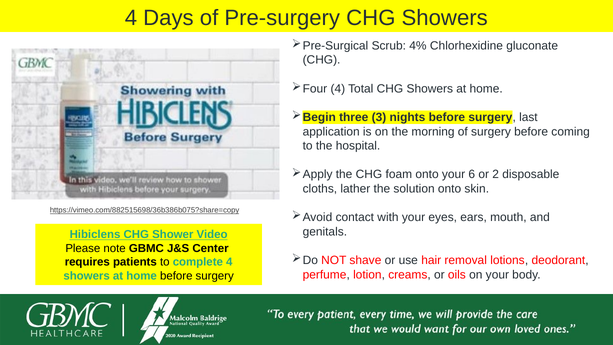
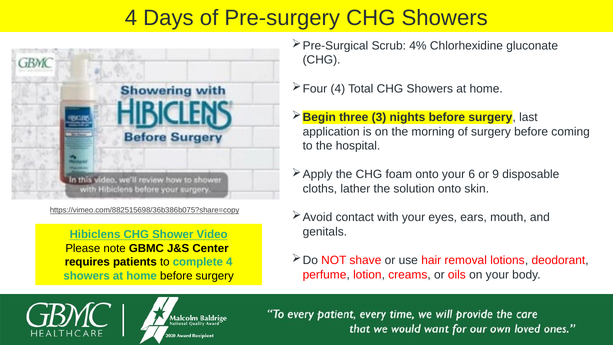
2: 2 -> 9 (496, 174)
